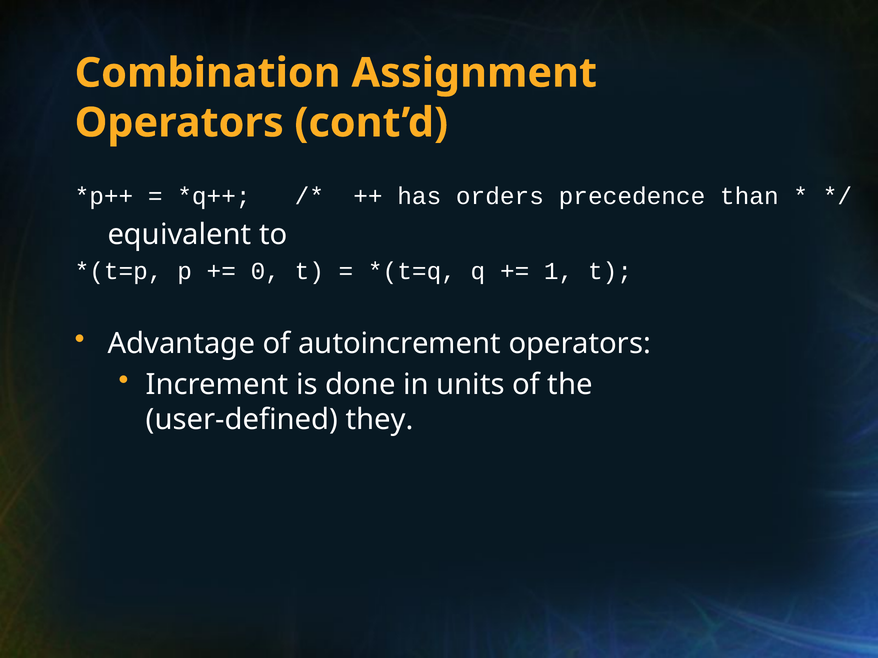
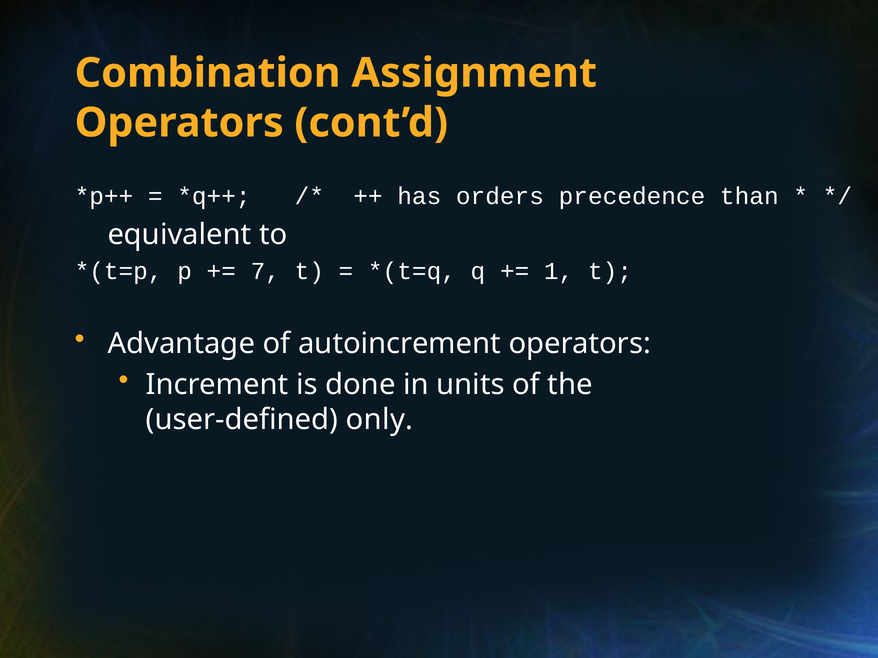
0: 0 -> 7 (265, 271)
they: they -> only (380, 420)
